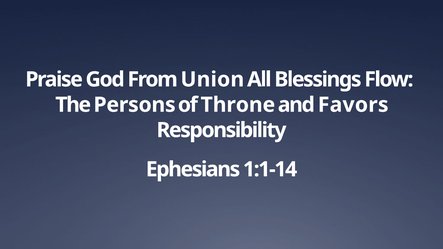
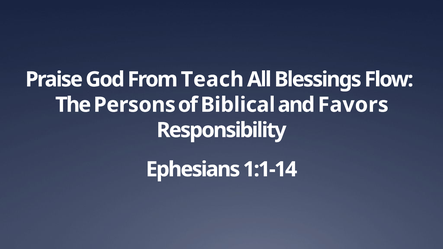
Union: Union -> Teach (212, 80)
Throne: Throne -> Biblical (238, 105)
